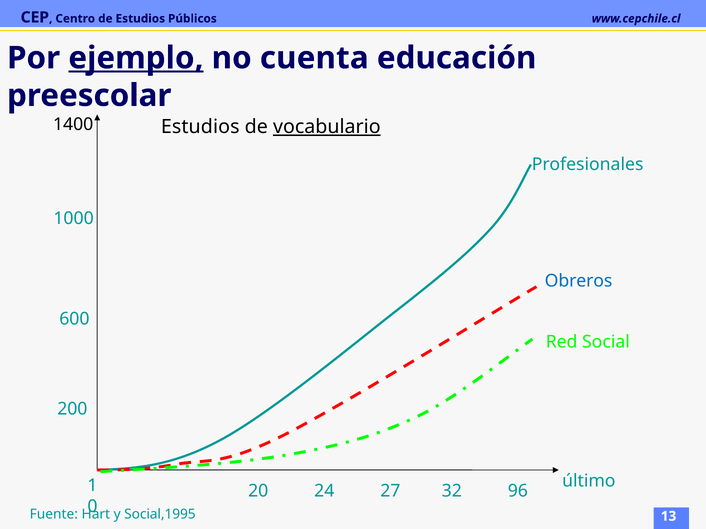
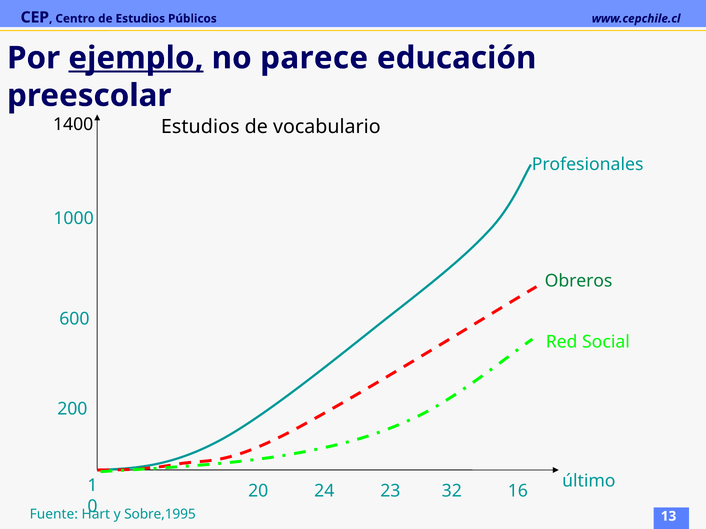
cuenta: cuenta -> parece (314, 58)
vocabulario underline: present -> none (327, 127)
Obreros colour: blue -> green (579, 281)
27: 27 -> 23 (390, 491)
96: 96 -> 16 (518, 491)
Social,1995: Social,1995 -> Sobre,1995 (160, 515)
